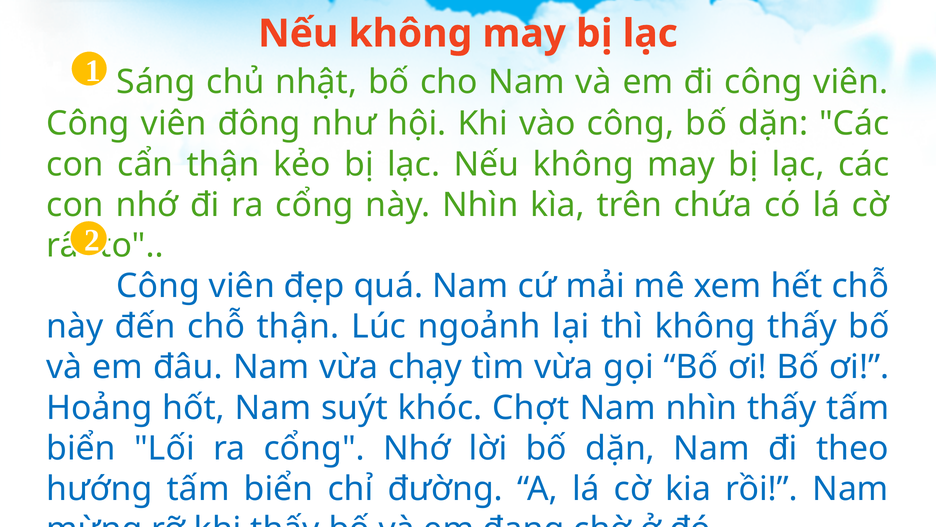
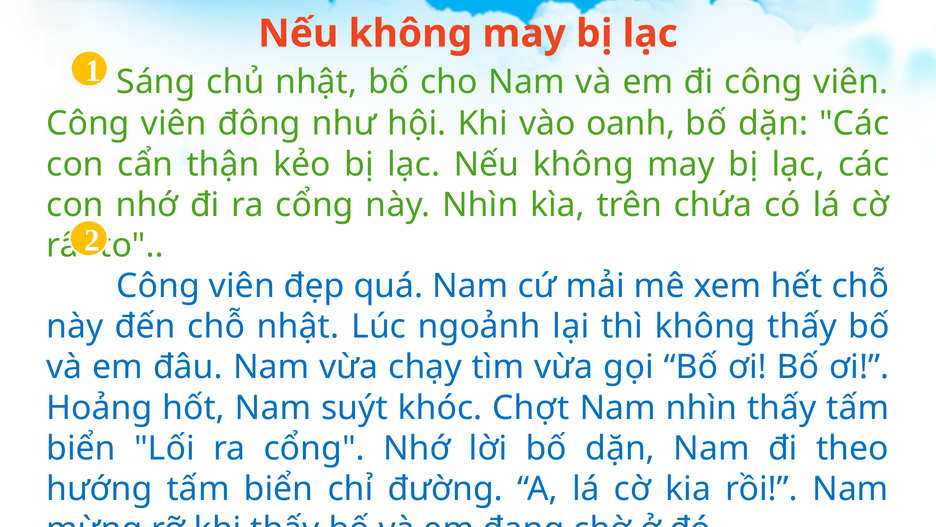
vào công: công -> oanh (631, 124)
chỗ thận: thận -> nhật (298, 326)
